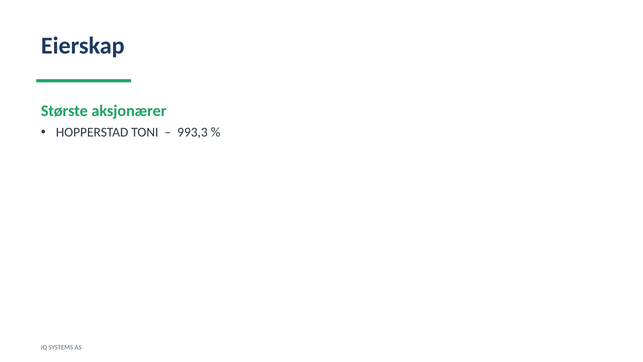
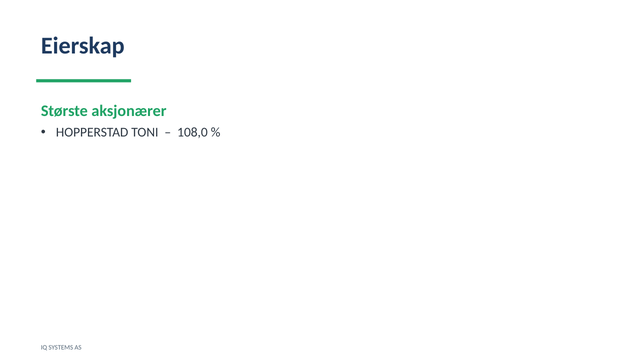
993,3: 993,3 -> 108,0 (192, 132)
